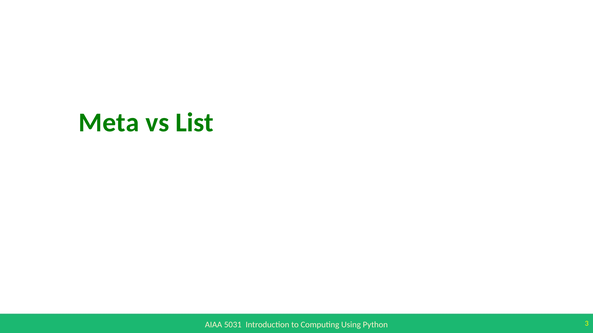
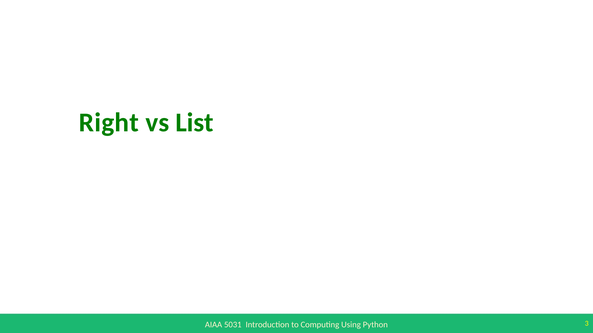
Meta: Meta -> Right (109, 123)
